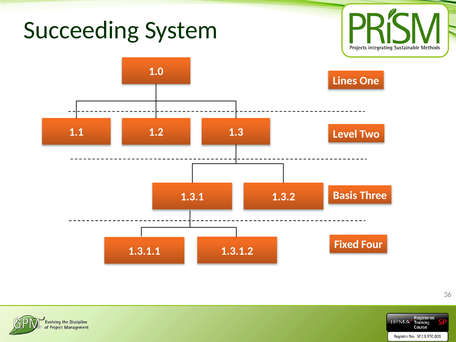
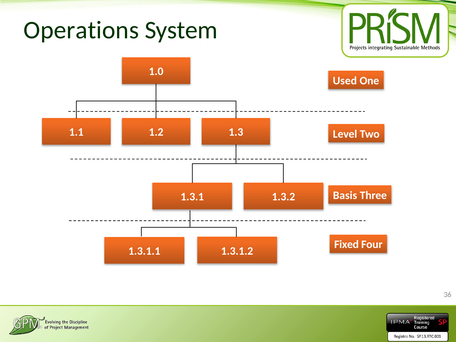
Succeeding: Succeeding -> Operations (81, 30)
Lines: Lines -> Used (345, 81)
